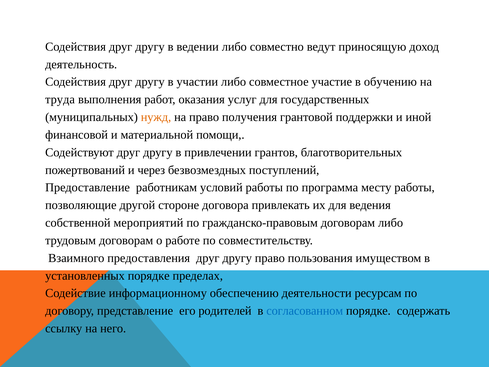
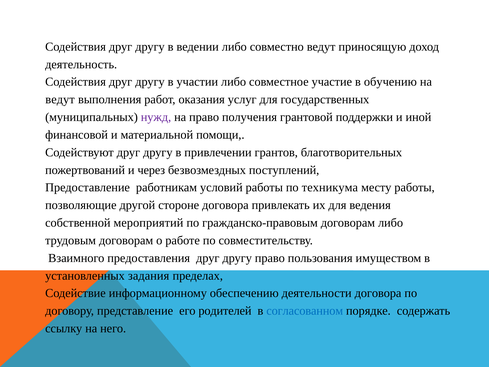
труда: труда -> ведут (60, 99)
нужд colour: orange -> purple (156, 117)
программа: программа -> техникума (330, 187)
установленных порядке: порядке -> задания (149, 275)
деятельности ресурсам: ресурсам -> договора (378, 293)
